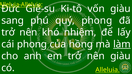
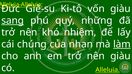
sang underline: none -> present (13, 21)
quý phong: phong -> những (97, 21)
cái phong: phong -> chúng (32, 44)
hồng: hồng -> nhan (81, 44)
